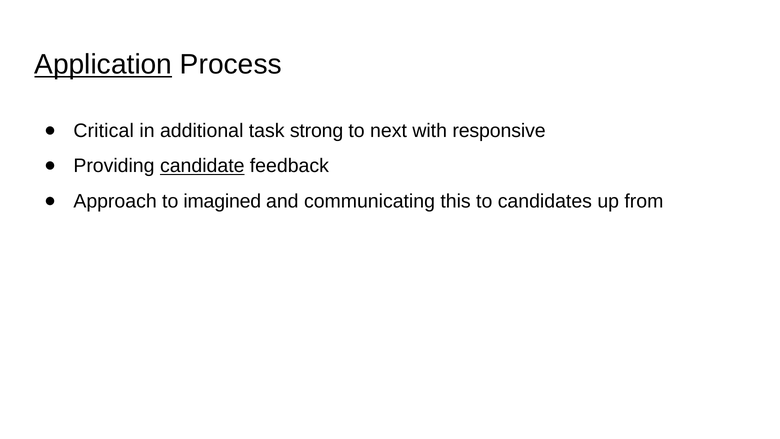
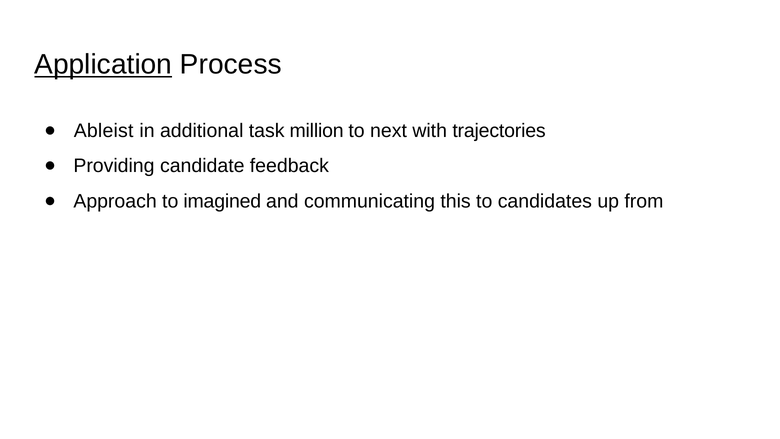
Critical: Critical -> Ableist (104, 131)
strong: strong -> million (317, 131)
responsive: responsive -> trajectories (499, 131)
candidate underline: present -> none (202, 166)
